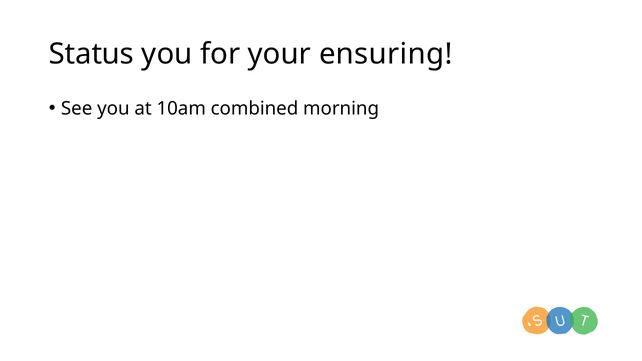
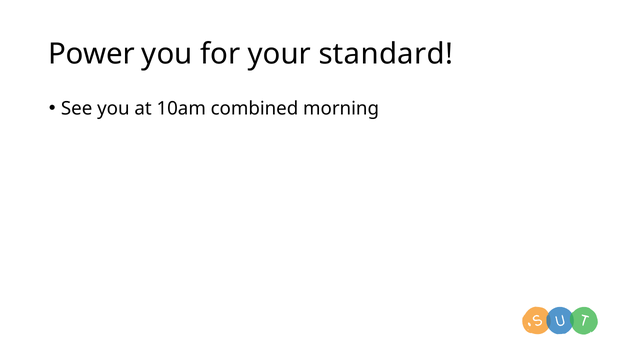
Status: Status -> Power (92, 54)
ensuring: ensuring -> standard (386, 54)
